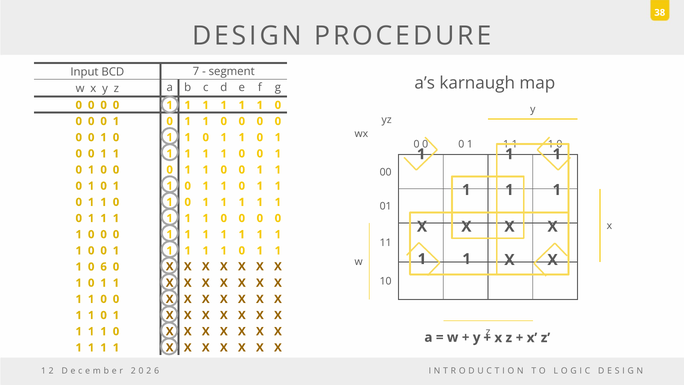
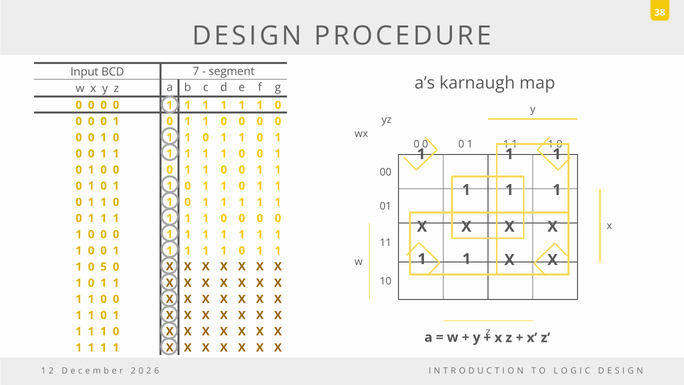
0 6: 6 -> 5 (104, 267)
